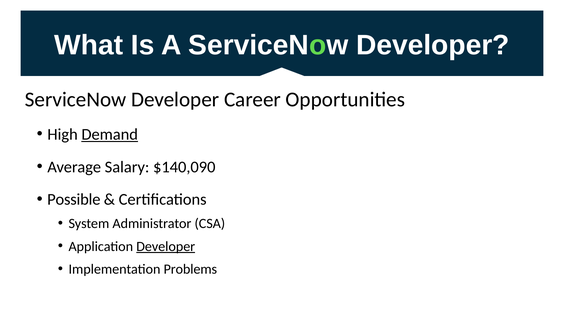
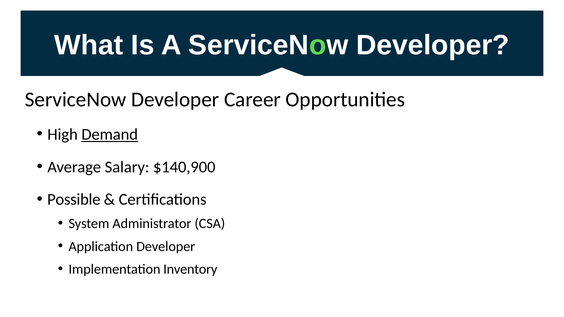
$140,090: $140,090 -> $140,900 (184, 167)
Developer underline: present -> none (166, 247)
Problems: Problems -> Inventory (190, 269)
